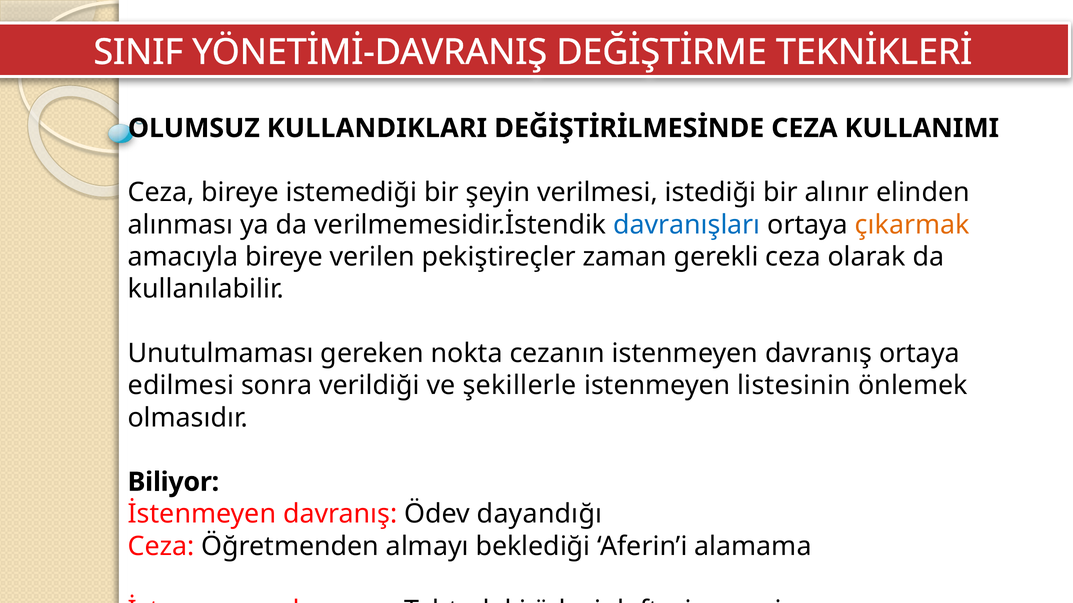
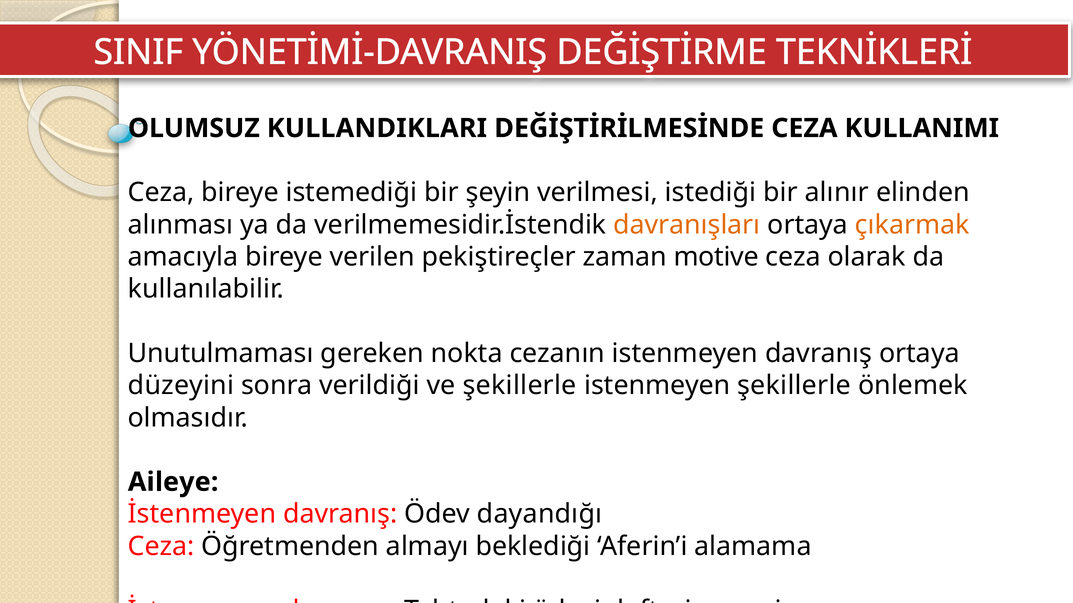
davranışları colour: blue -> orange (687, 225)
gerekli: gerekli -> motive (716, 257)
edilmesi: edilmesi -> düzeyini (181, 386)
istenmeyen listesinin: listesinin -> şekillerle (794, 386)
Biliyor: Biliyor -> Aileye (173, 482)
